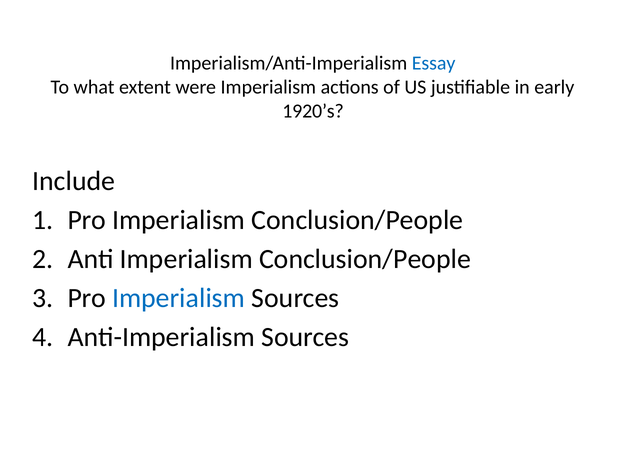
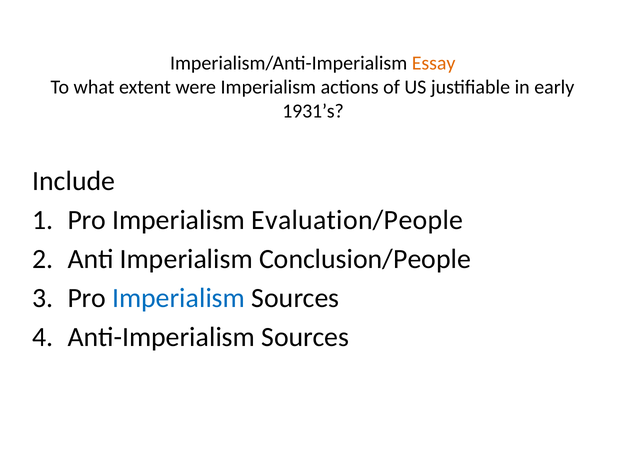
Essay colour: blue -> orange (434, 63)
1920’s: 1920’s -> 1931’s (313, 111)
Pro Imperialism Conclusion/People: Conclusion/People -> Evaluation/People (357, 220)
